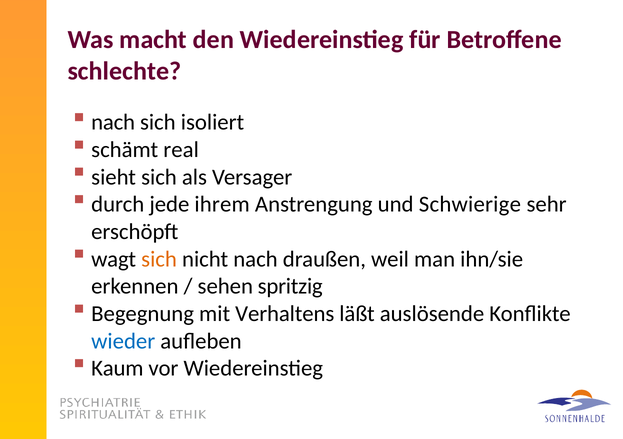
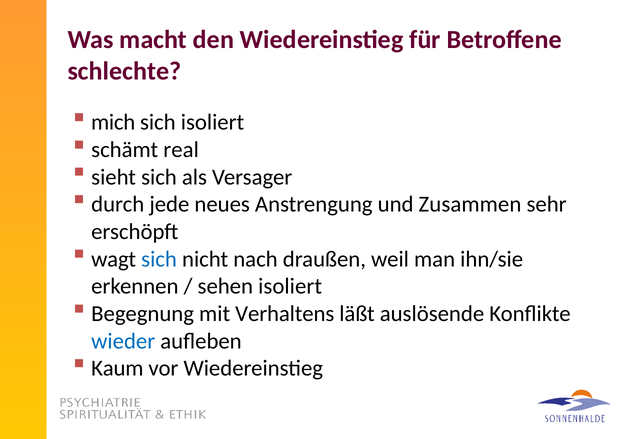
nach: nach -> mich (113, 123)
ihrem: ihrem -> neues (222, 205)
Schwierige: Schwierige -> Zusammen (470, 205)
sich colour: orange -> blue (159, 259)
sehen spritzig: spritzig -> isoliert (290, 287)
